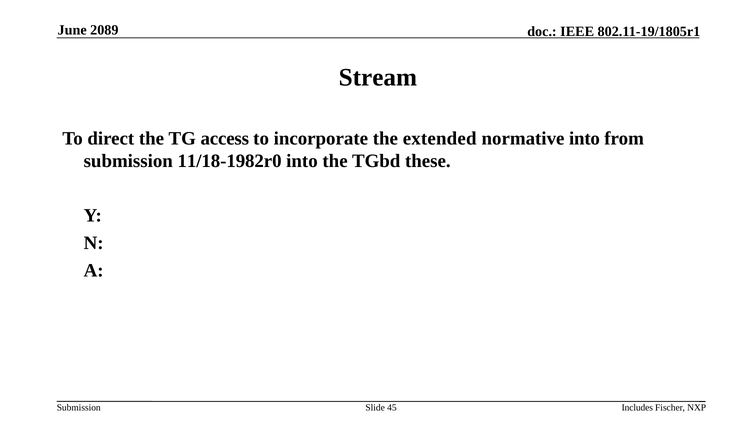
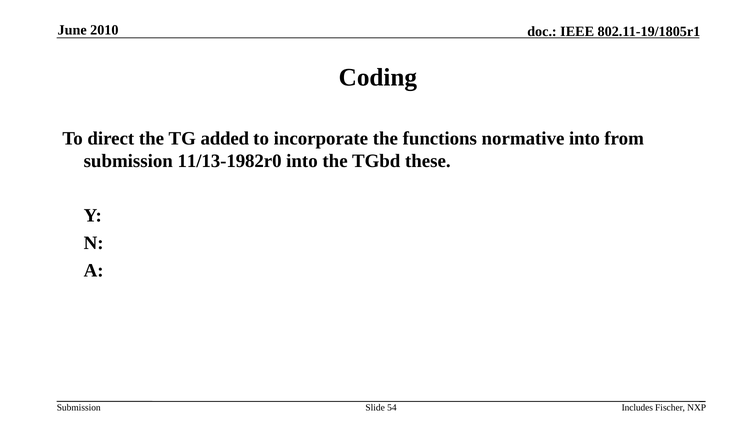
2089: 2089 -> 2010 (104, 30)
Stream: Stream -> Coding (378, 77)
access: access -> added (225, 138)
extended: extended -> functions (440, 138)
11/18-1982r0: 11/18-1982r0 -> 11/13-1982r0 (230, 161)
45: 45 -> 54 (392, 408)
